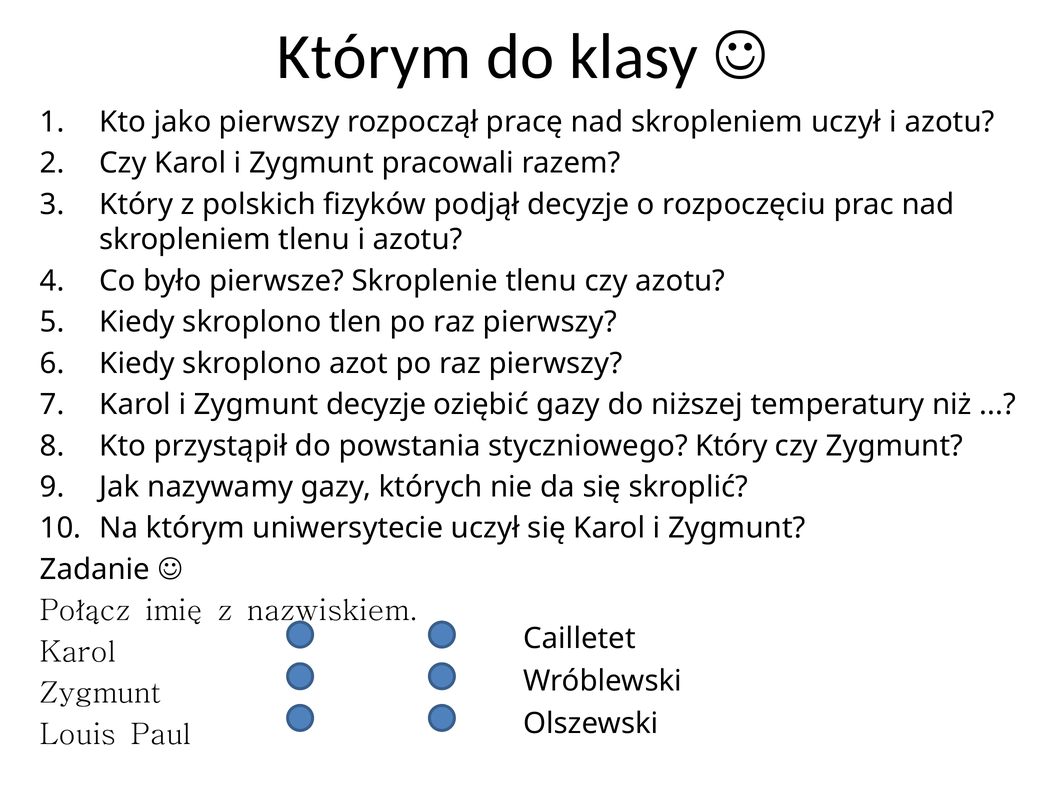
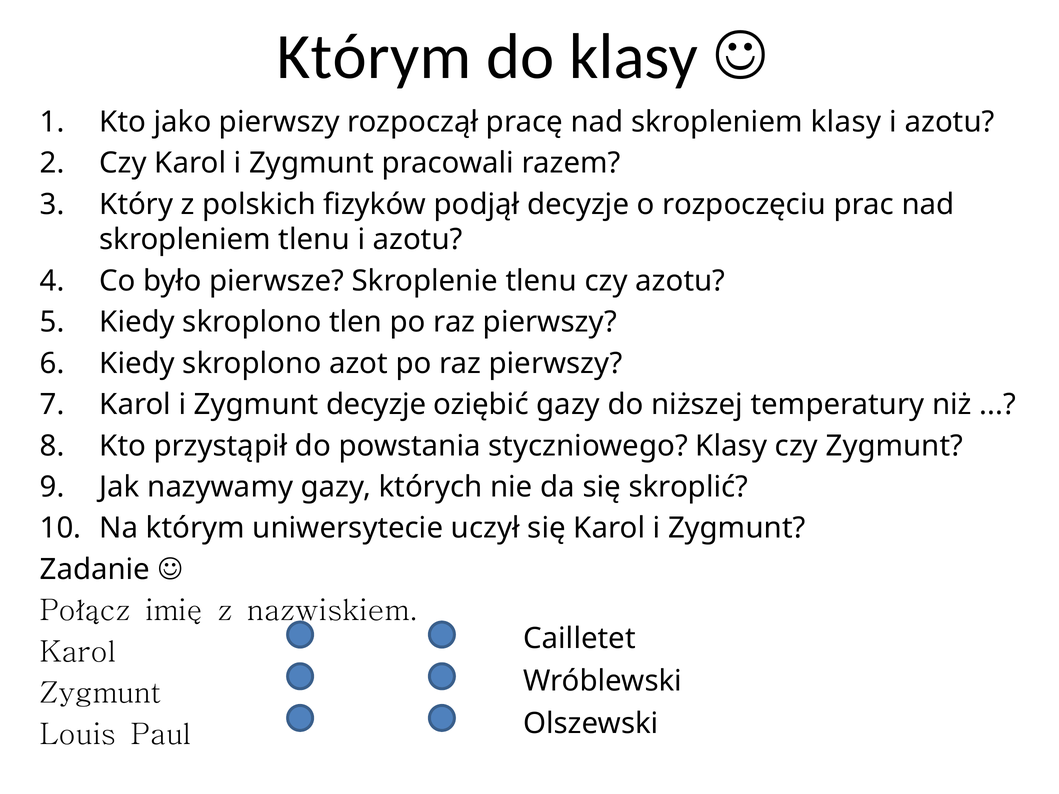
skropleniem uczył: uczył -> klasy (846, 122)
styczniowego Który: Który -> Klasy (731, 446)
